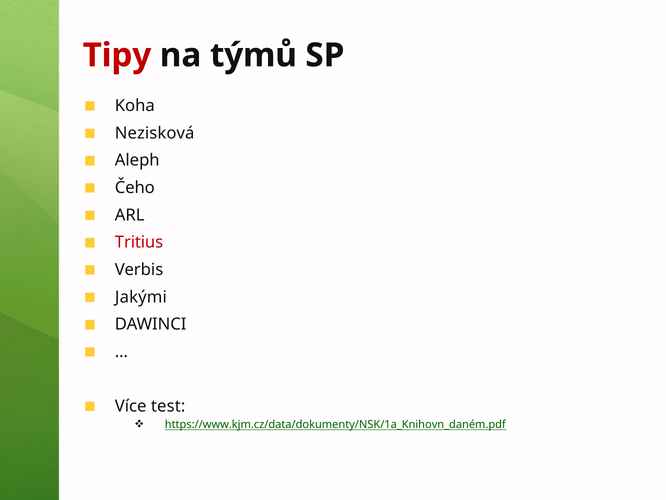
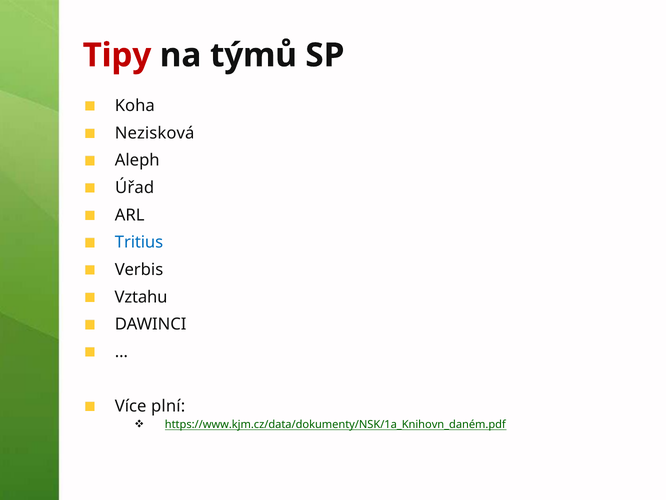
Čeho: Čeho -> Úřad (135, 188)
Tritius colour: red -> blue (139, 242)
Jakými: Jakými -> Vztahu (141, 297)
test: test -> plní (168, 406)
